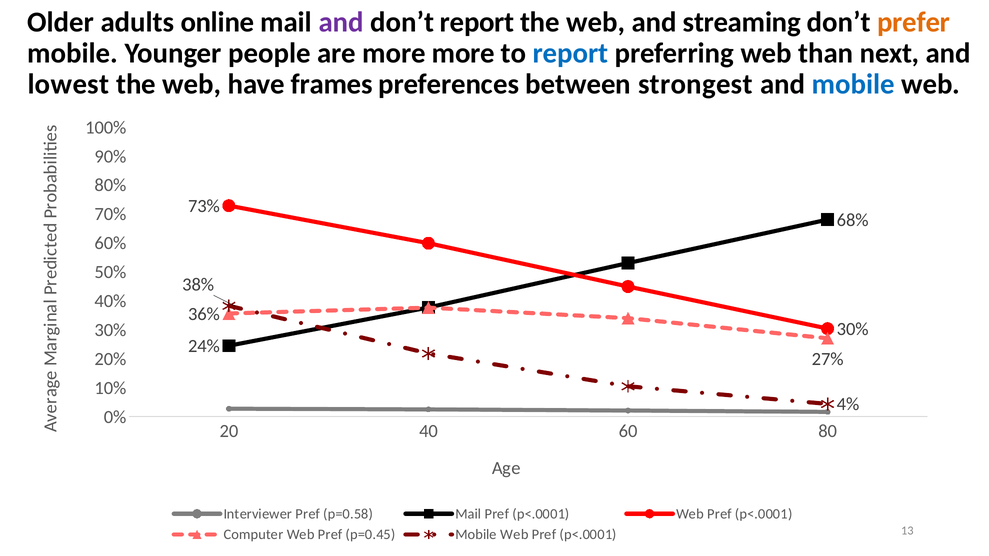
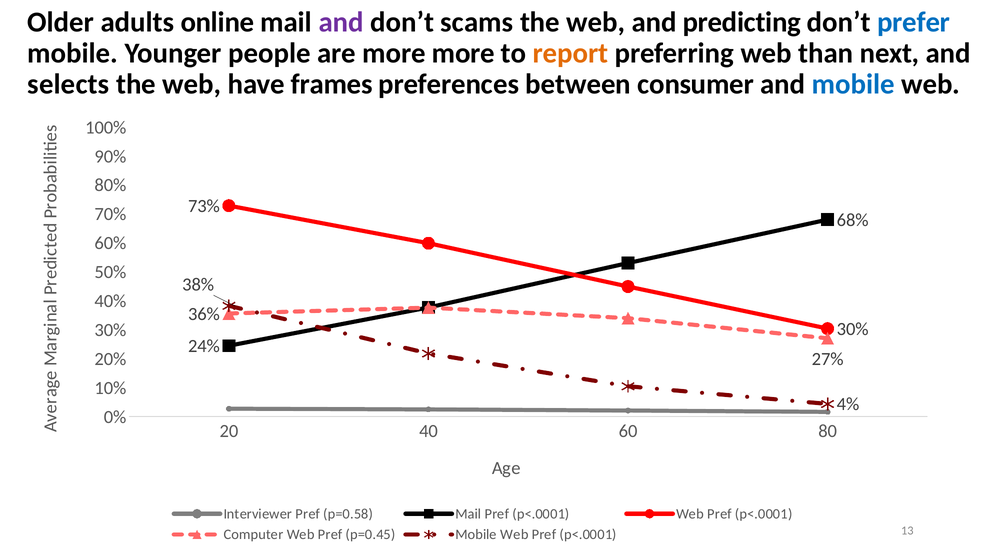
don’t report: report -> scams (477, 22)
streaming: streaming -> predicting (742, 22)
prefer colour: orange -> blue (914, 22)
report colour: blue -> orange (570, 53)
lowest: lowest -> selects (68, 84)
strongest: strongest -> consumer (696, 84)
